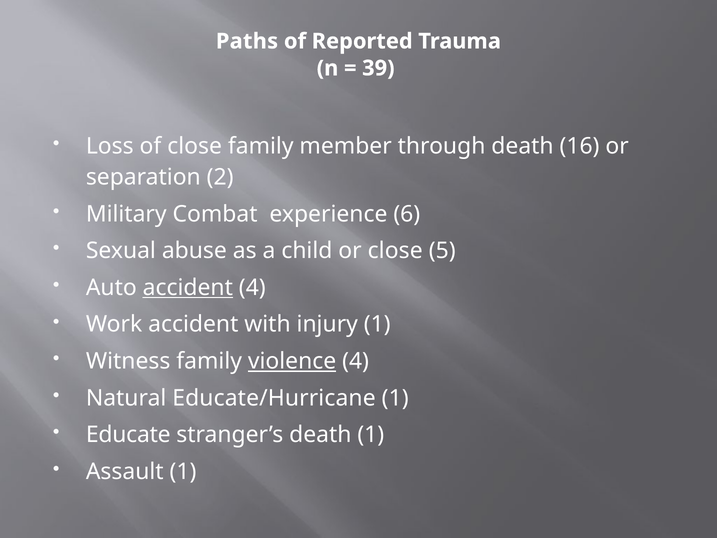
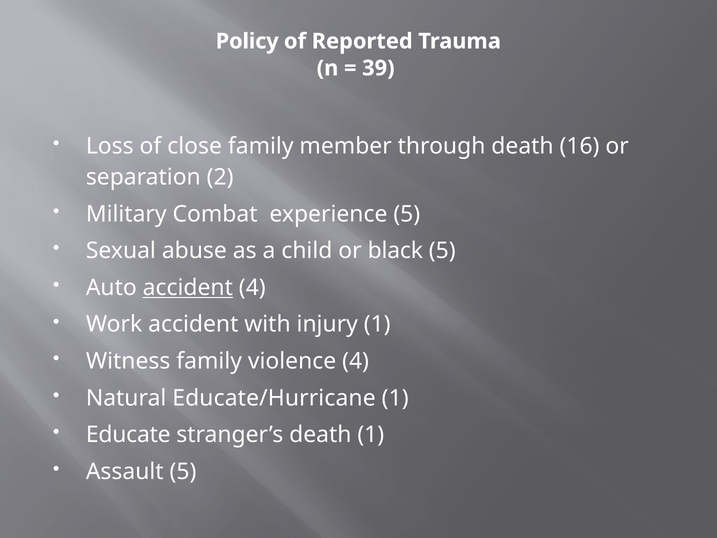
Paths: Paths -> Policy (247, 41)
experience 6: 6 -> 5 (407, 214)
or close: close -> black (395, 251)
violence underline: present -> none (292, 361)
Assault 1: 1 -> 5 (183, 471)
